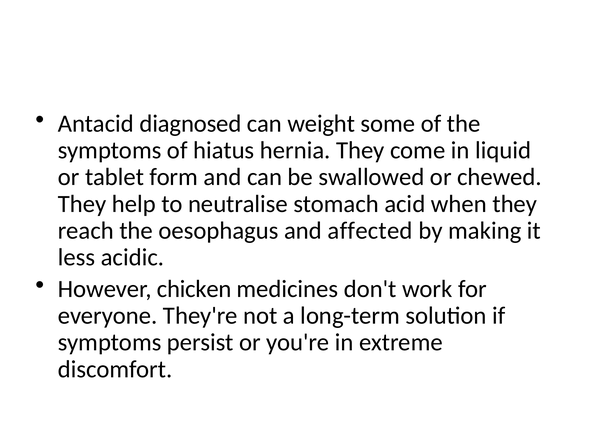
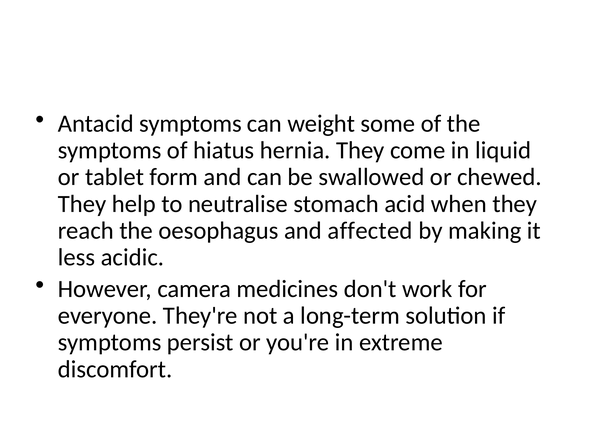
Antacid diagnosed: diagnosed -> symptoms (190, 123)
chicken: chicken -> camera (194, 289)
